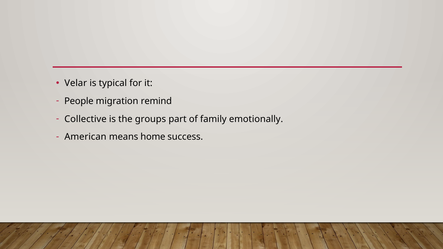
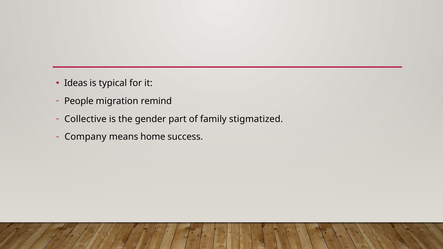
Velar: Velar -> Ideas (76, 83)
groups: groups -> gender (151, 119)
emotionally: emotionally -> stigmatized (256, 119)
American: American -> Company (85, 137)
